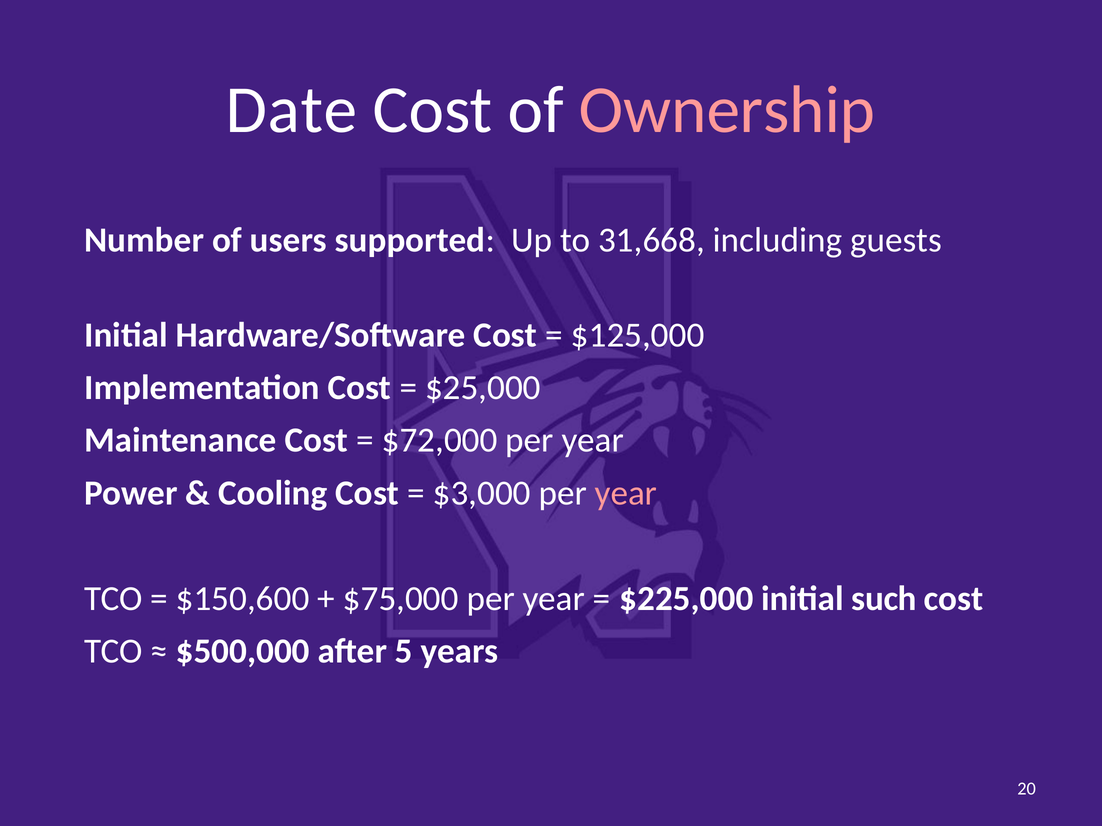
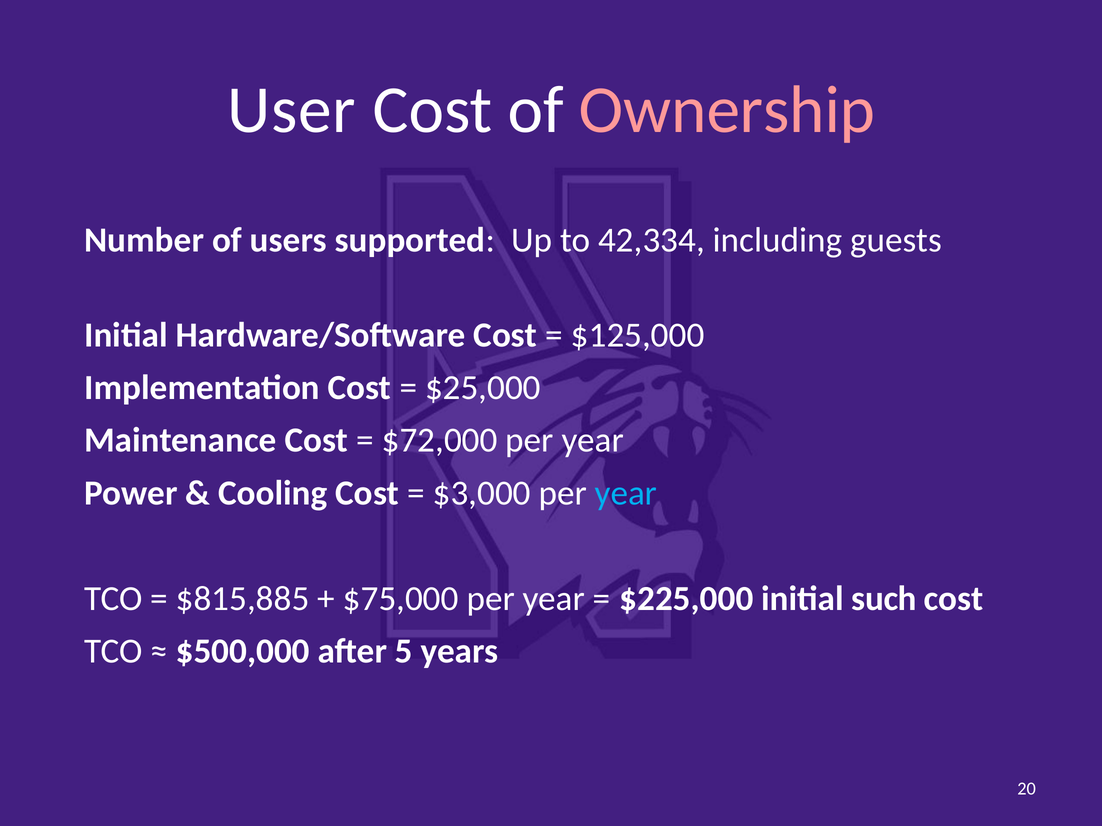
Date: Date -> User (291, 110)
31,668: 31,668 -> 42,334 (652, 240)
year colour: pink -> light blue (626, 493)
$150,600: $150,600 -> $815,885 (243, 599)
